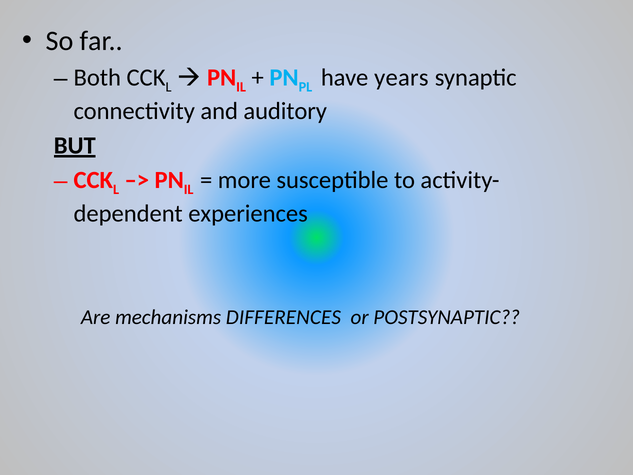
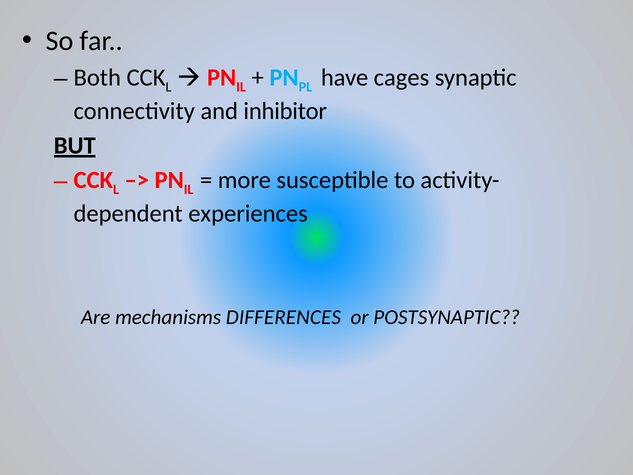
years: years -> cages (402, 77)
auditory: auditory -> inhibitor (285, 111)
